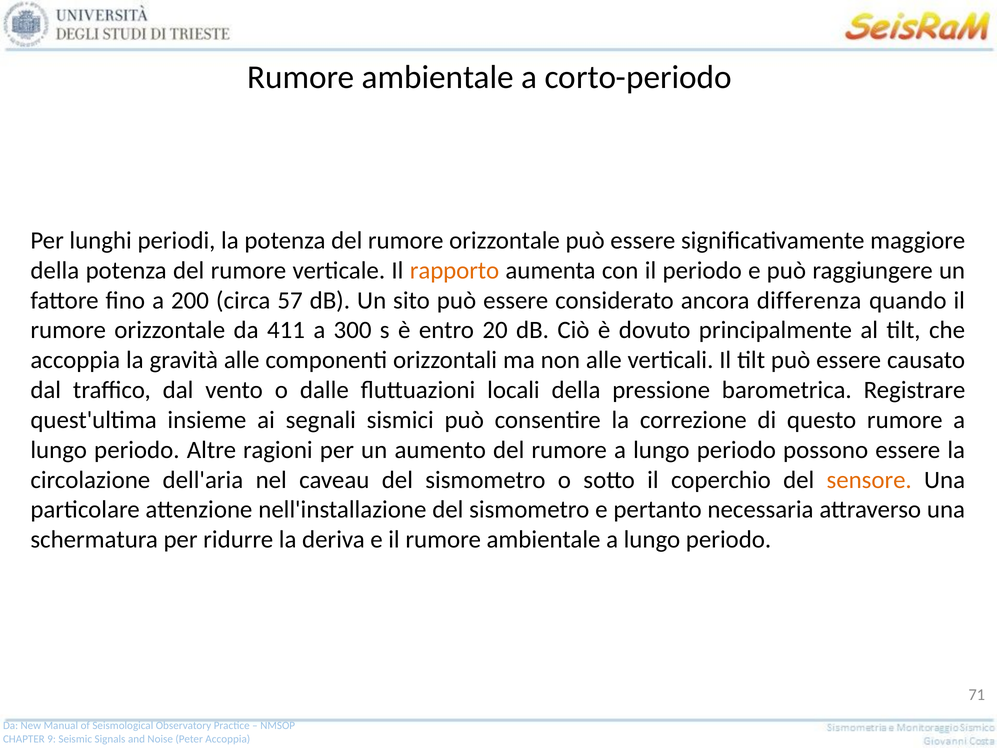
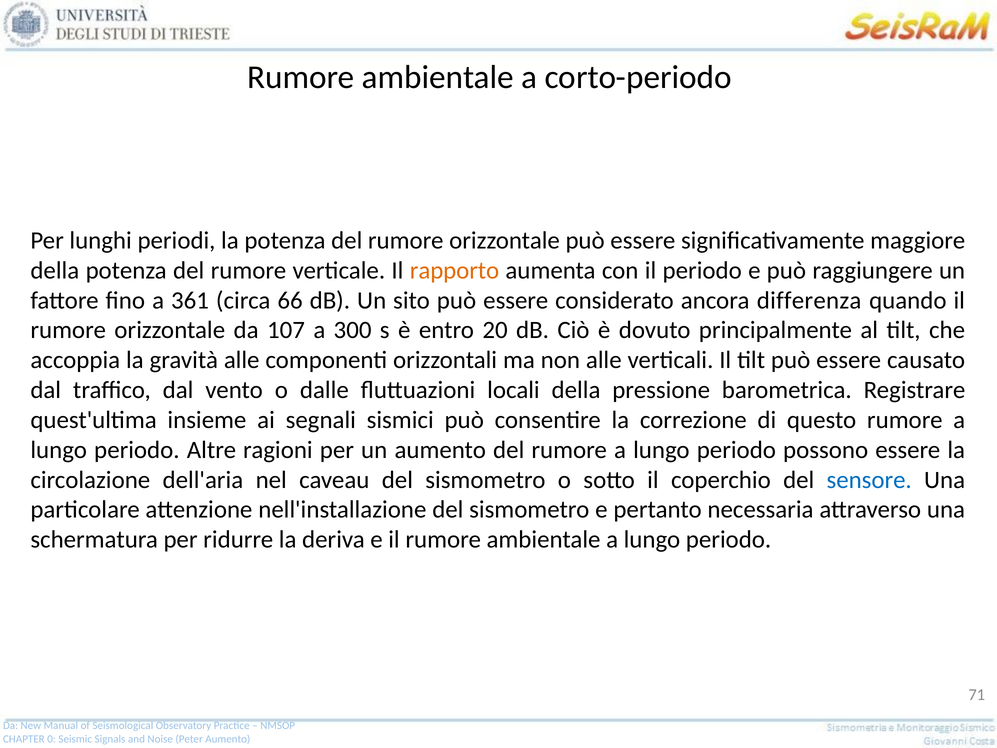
200: 200 -> 361 (190, 300)
57: 57 -> 66 (290, 300)
411: 411 -> 107 (286, 330)
sensore colour: orange -> blue (869, 480)
9: 9 -> 0 (52, 739)
Peter Accoppia: Accoppia -> Aumento (228, 739)
